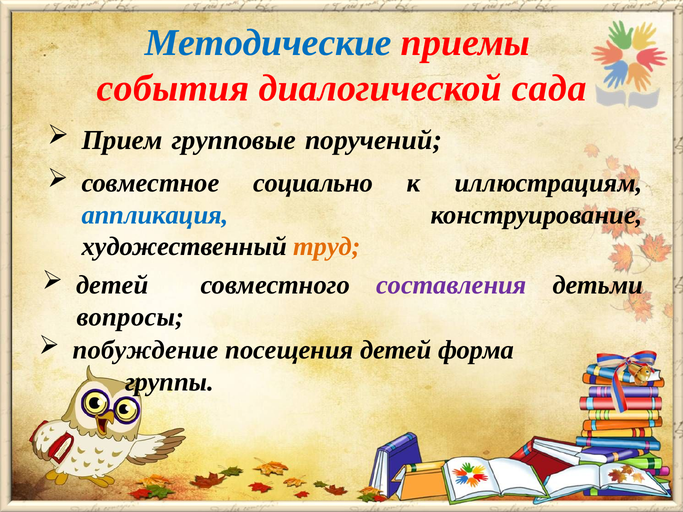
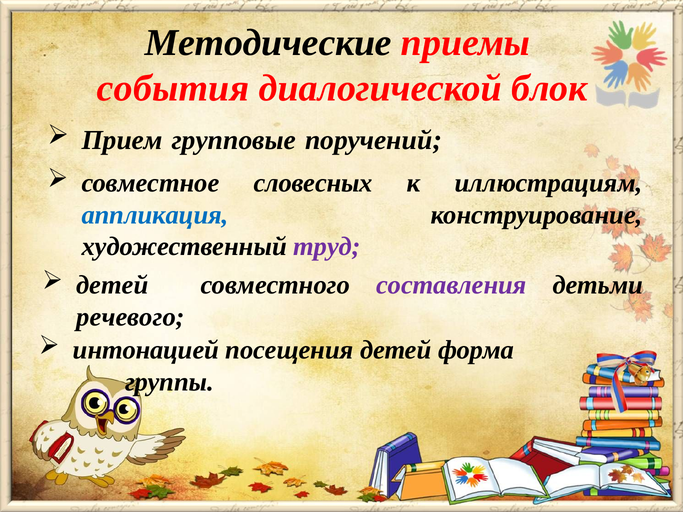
Методические colour: blue -> black (268, 43)
сада: сада -> блок (549, 88)
социально: социально -> словесных (313, 183)
труд colour: orange -> purple (327, 247)
вопросы: вопросы -> речевого (131, 317)
побуждение: побуждение -> интонацией (146, 350)
